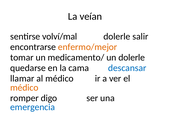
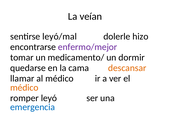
volví/mal: volví/mal -> leyó/mal (60, 37)
salir: salir -> hizo (140, 37)
enfermo/mejor colour: orange -> purple (88, 47)
un dolerle: dolerle -> dormir (132, 58)
descansar colour: blue -> orange (127, 68)
digo: digo -> leyó (49, 98)
